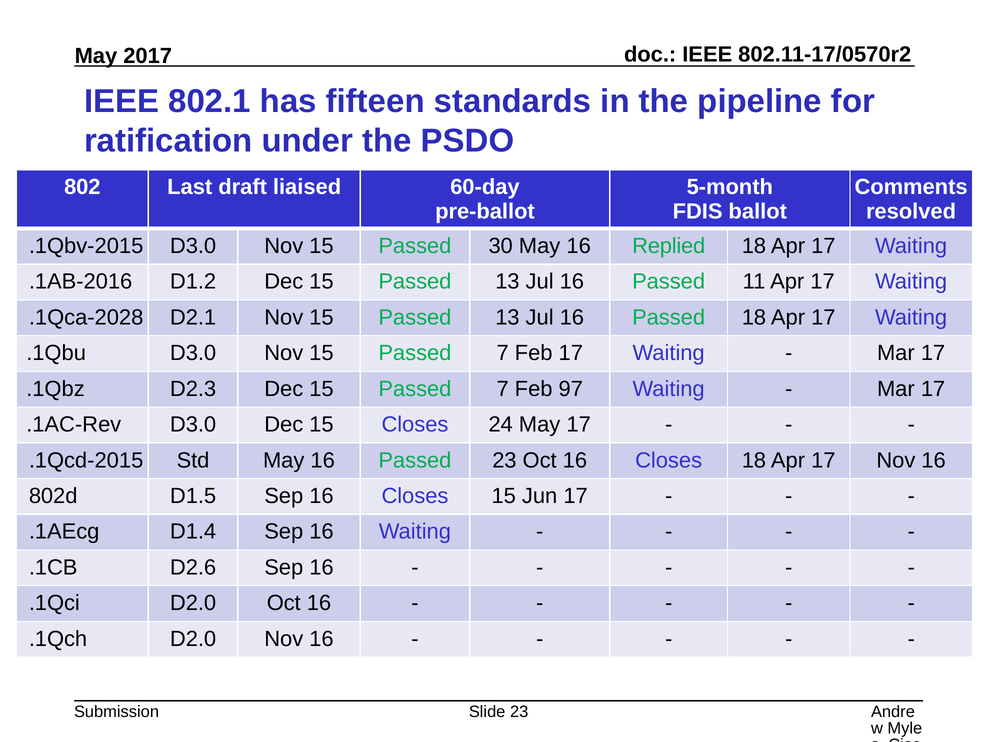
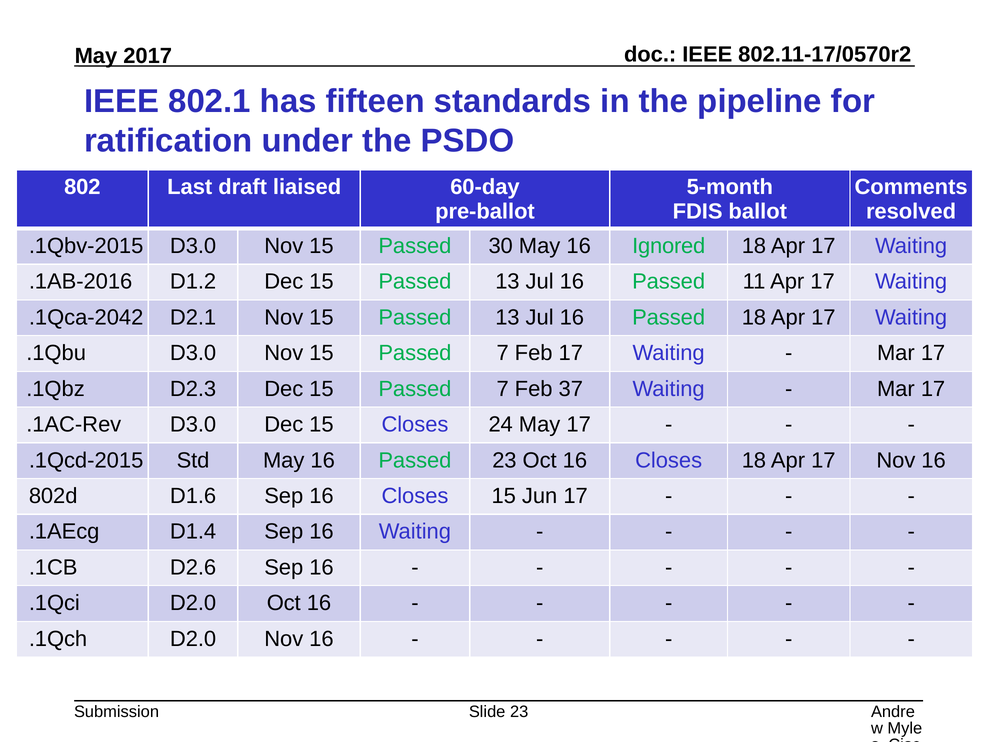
Replied: Replied -> Ignored (669, 246)
.1Qca-2028: .1Qca-2028 -> .1Qca-2042 (86, 317)
97: 97 -> 37 (571, 389)
D1.5: D1.5 -> D1.6 (193, 496)
